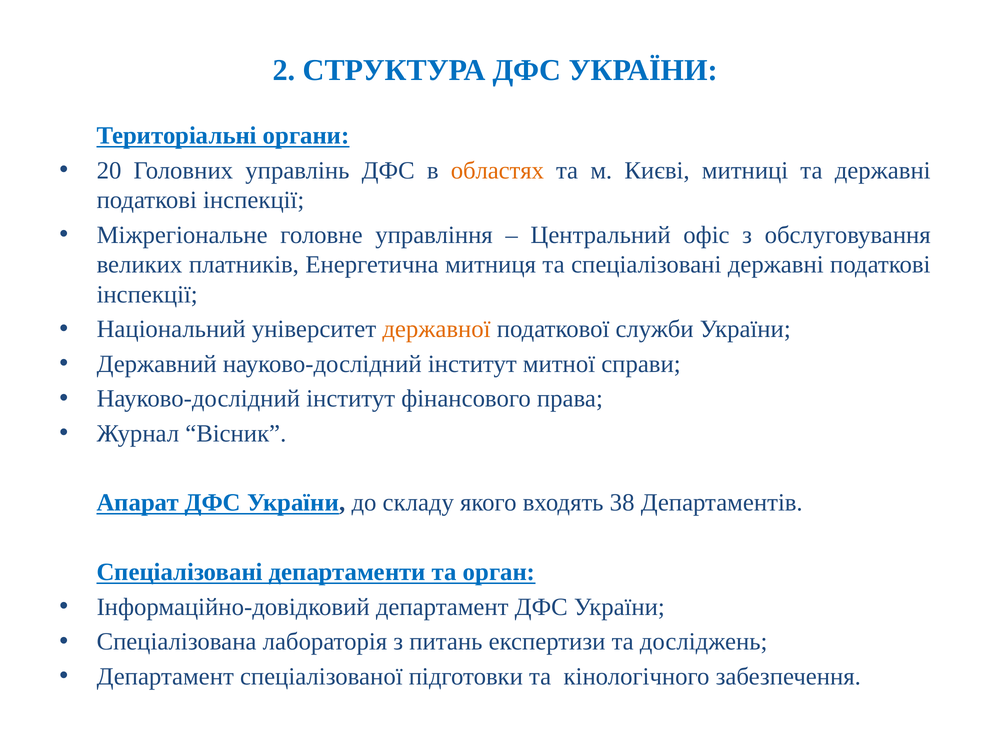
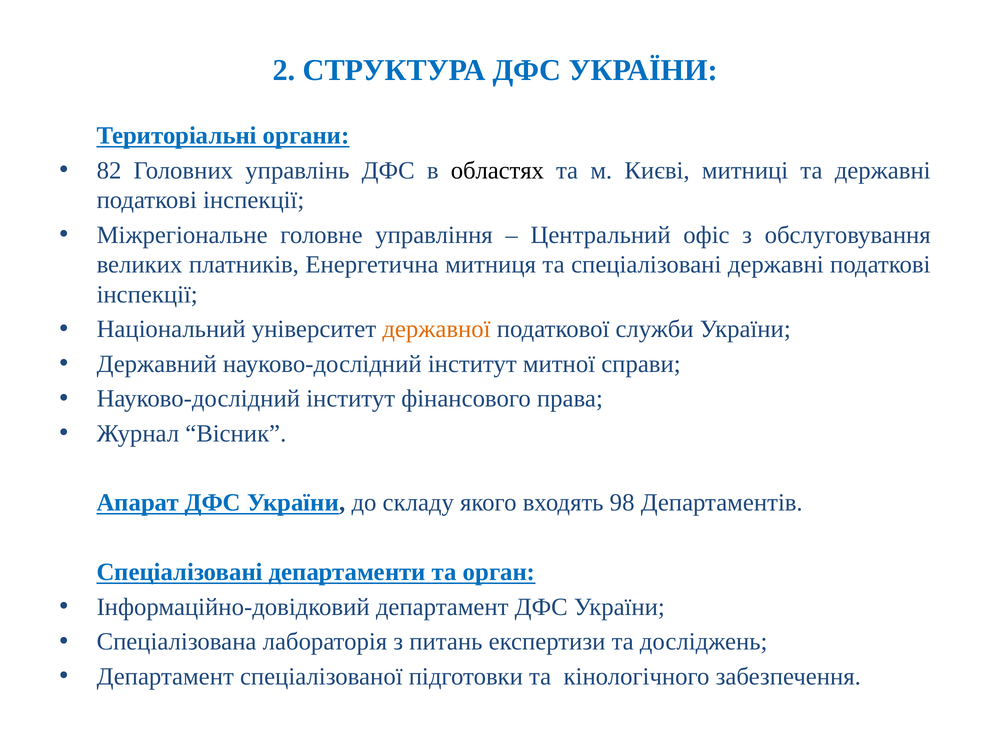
20: 20 -> 82 (109, 170)
областях colour: orange -> black (497, 170)
38: 38 -> 98 (622, 502)
